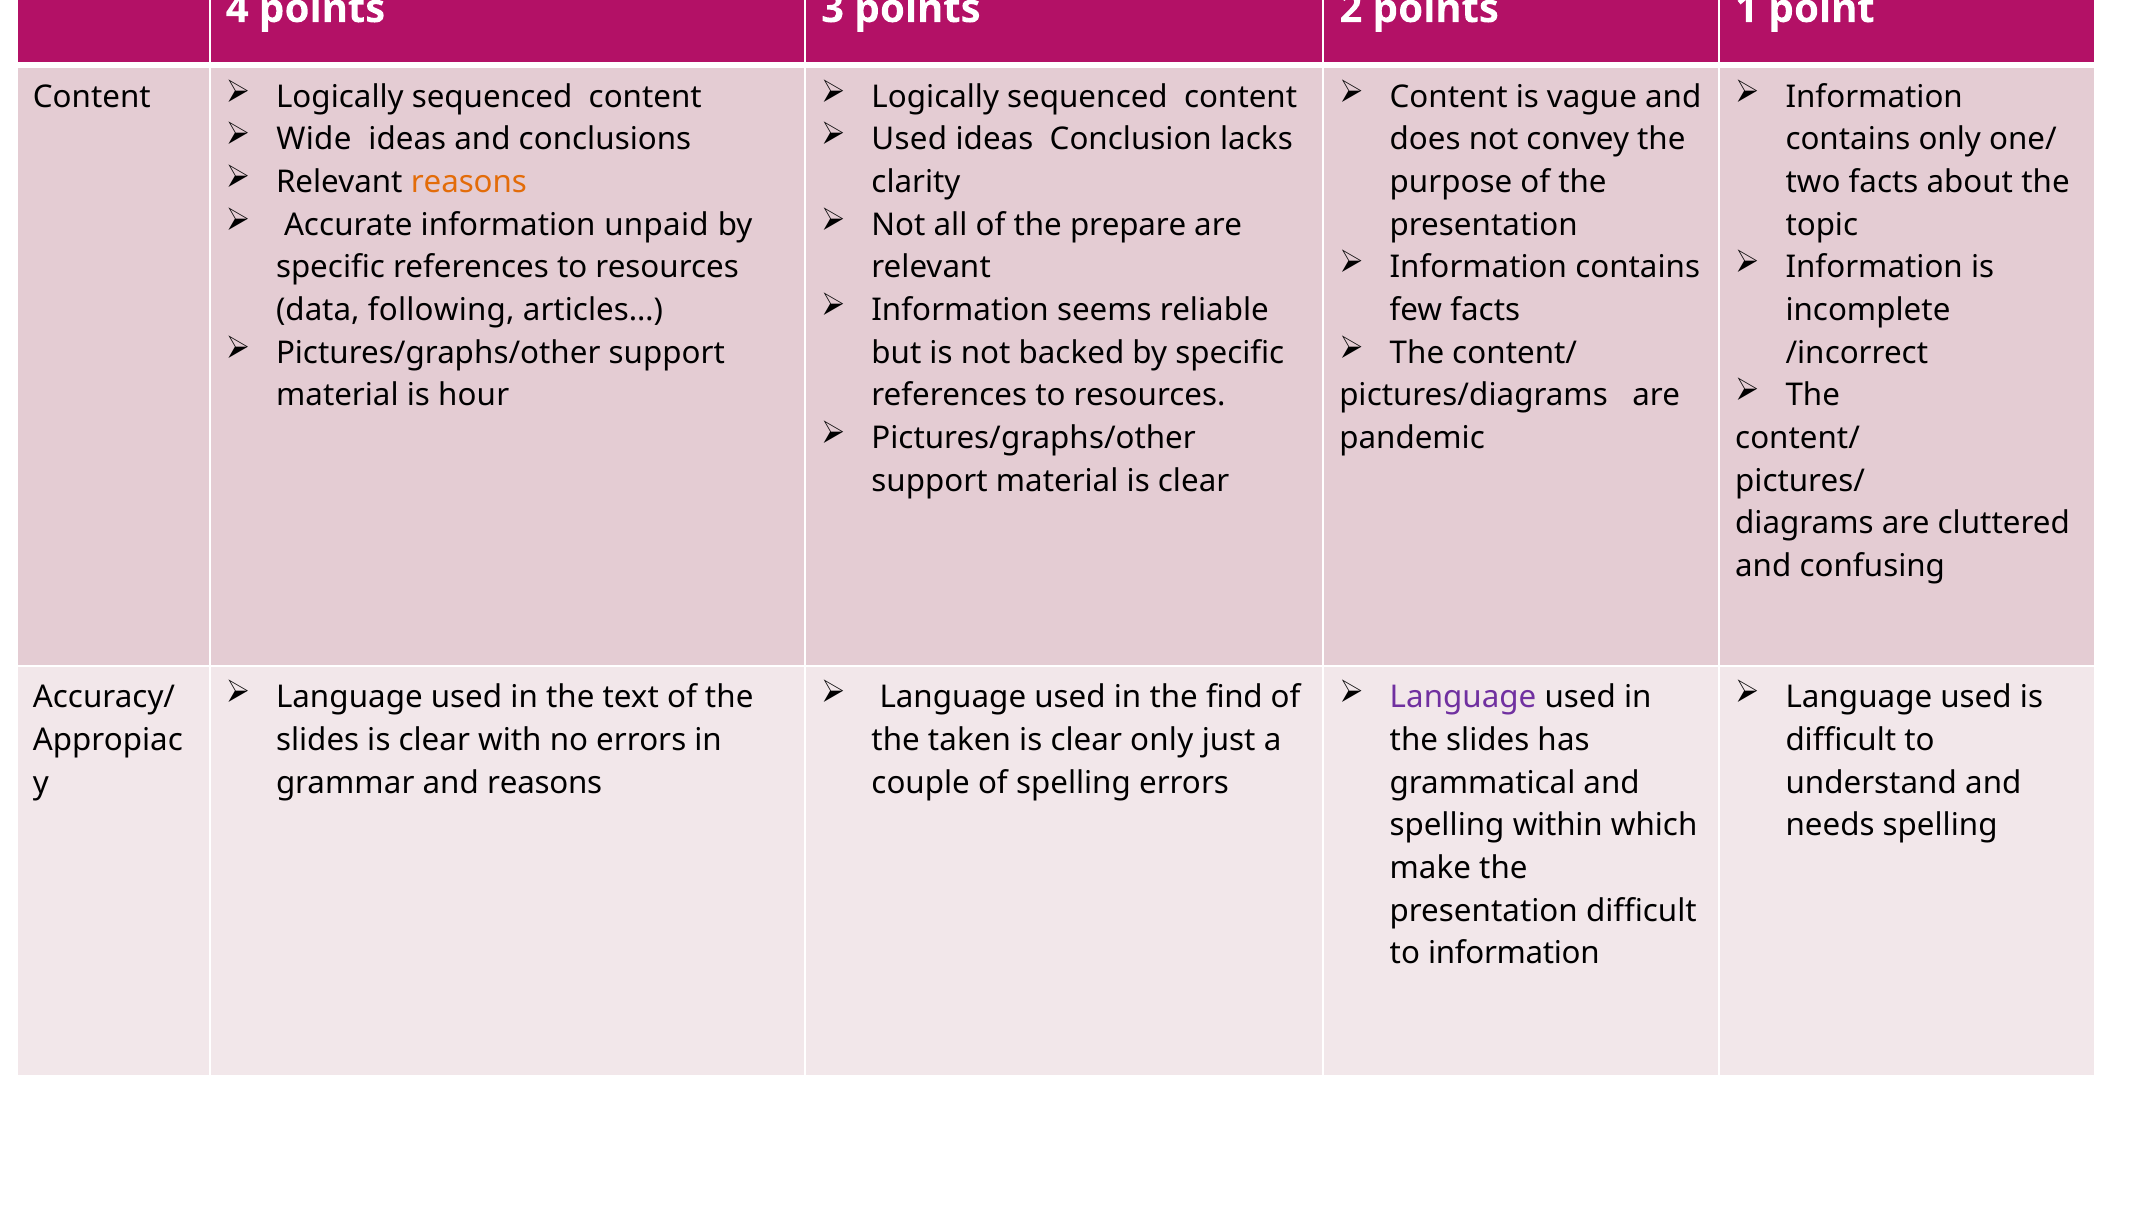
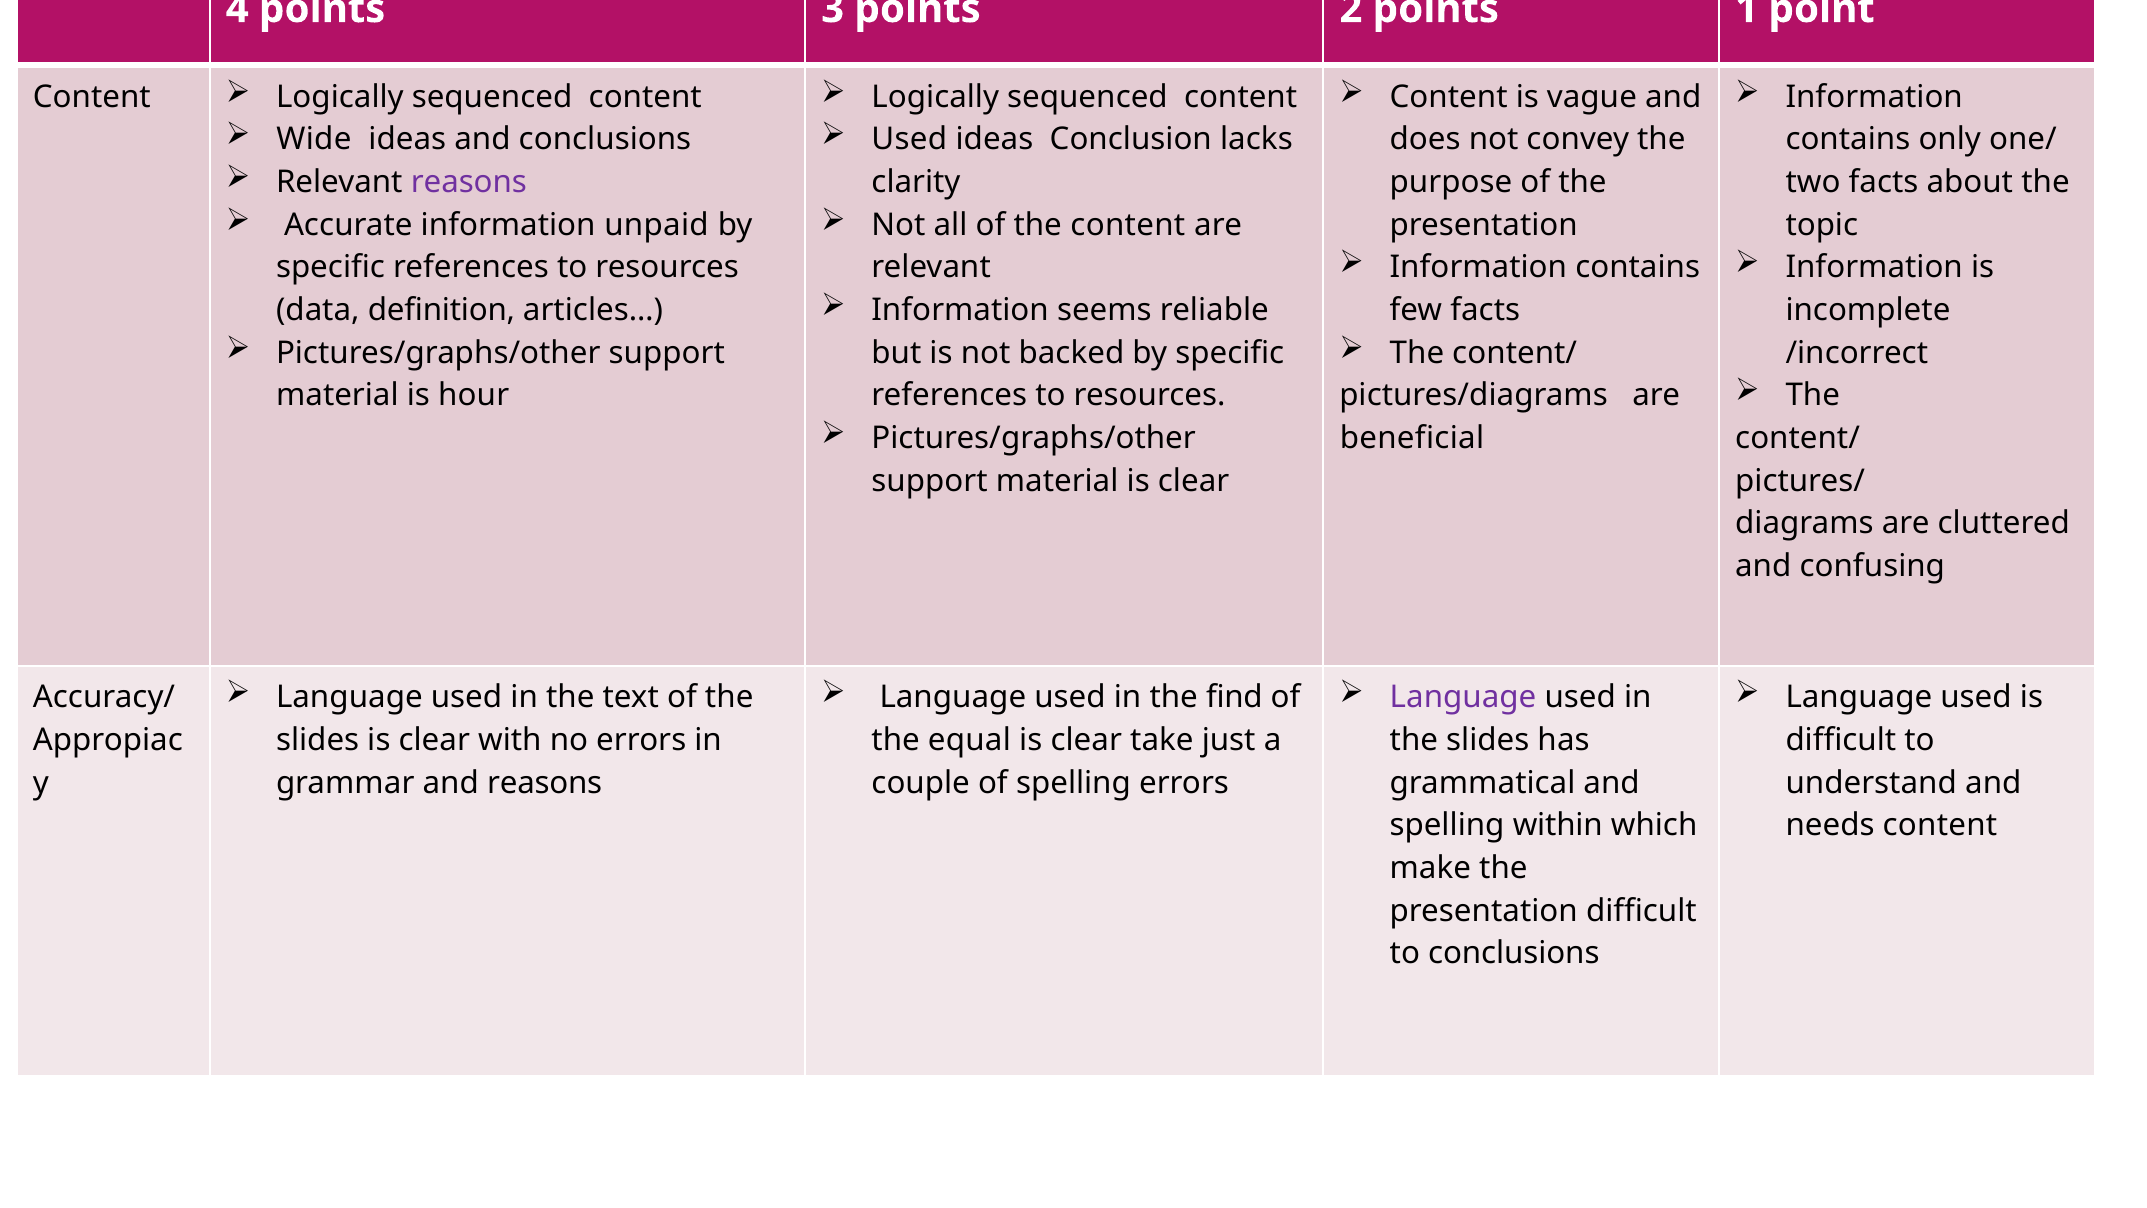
reasons colour: orange -> purple (469, 182)
the prepare: prepare -> content (1128, 225)
following: following -> definition (441, 310)
pandemic: pandemic -> beneficial (1412, 438)
taken: taken -> equal (969, 740)
clear only: only -> take (1162, 740)
needs spelling: spelling -> content (1940, 825)
to information: information -> conclusions (1514, 953)
